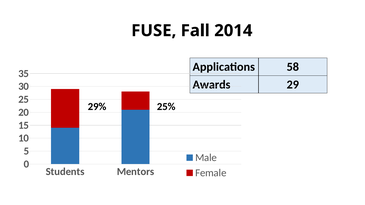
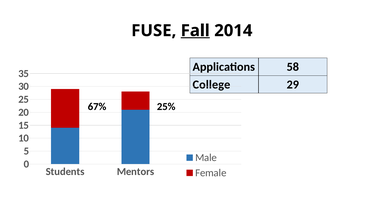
Fall underline: none -> present (195, 31)
Awards: Awards -> College (211, 85)
29%: 29% -> 67% (97, 107)
